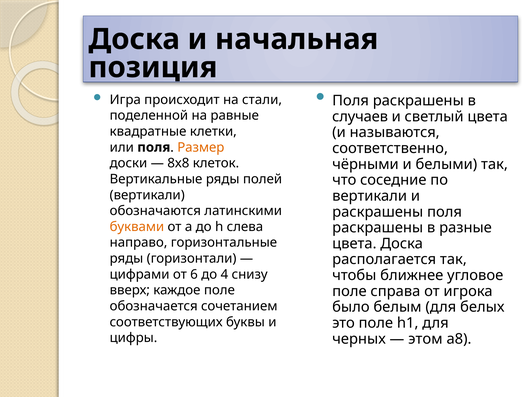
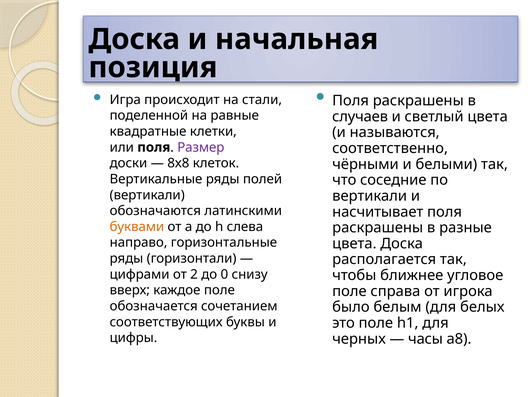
Размер colour: orange -> purple (201, 148)
раскрашены: раскрашены -> насчитывает (378, 212)
6: 6 -> 2 (194, 275)
4: 4 -> 0 (224, 275)
этом: этом -> часы (425, 339)
